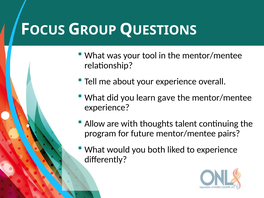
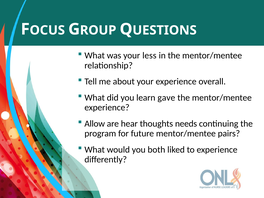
tool: tool -> less (149, 56)
with: with -> hear (129, 124)
talent: talent -> needs (186, 124)
